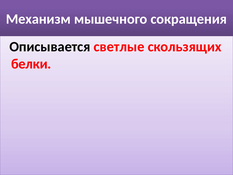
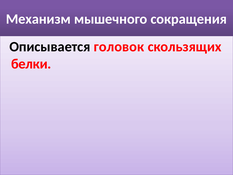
светлые: светлые -> головок (119, 47)
